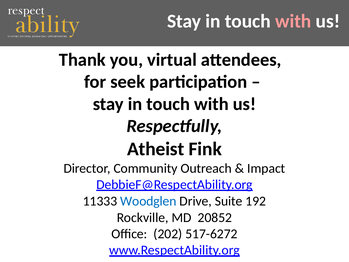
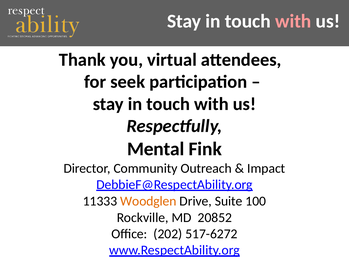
Atheist: Atheist -> Mental (156, 149)
Woodglen colour: blue -> orange (148, 201)
192: 192 -> 100 (256, 201)
